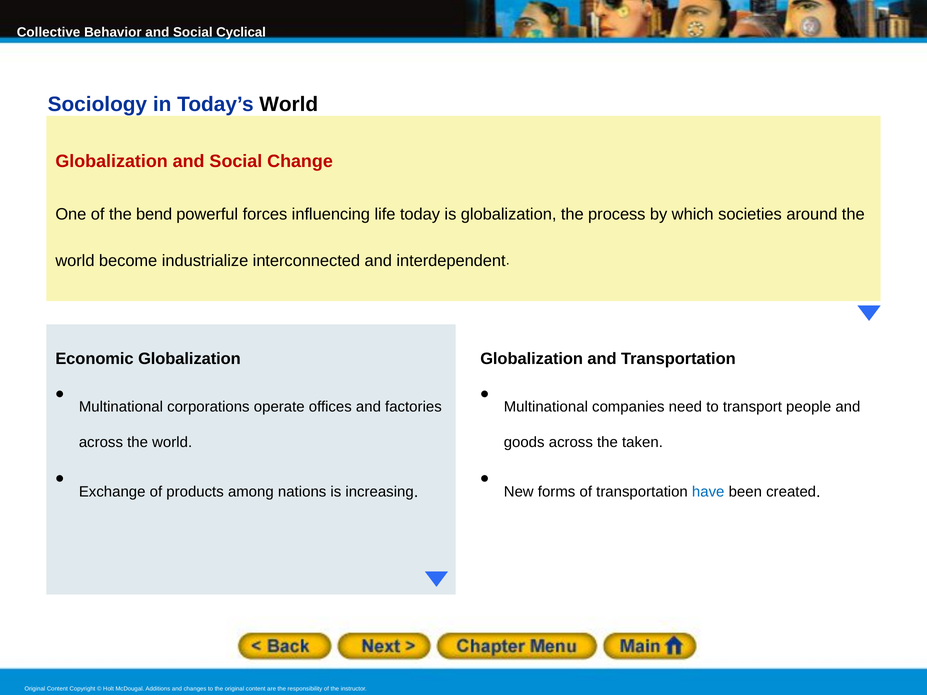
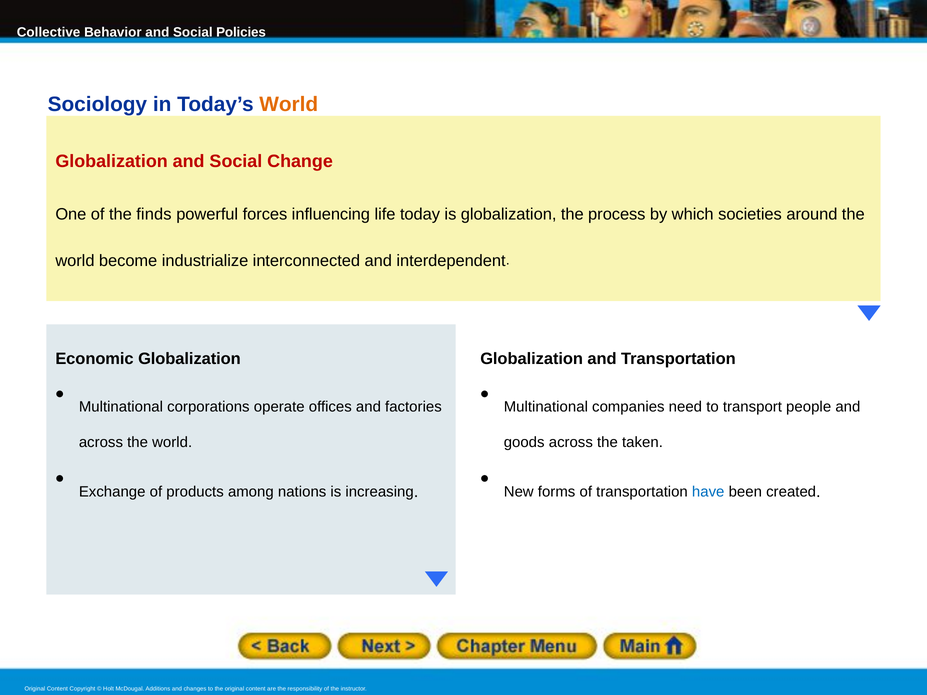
Cyclical: Cyclical -> Policies (241, 32)
World colour: black -> orange (289, 105)
bend: bend -> finds (154, 214)
